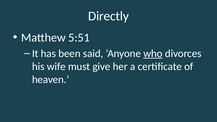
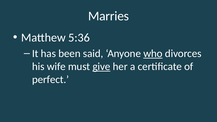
Directly: Directly -> Marries (109, 16)
5:51: 5:51 -> 5:36 (79, 38)
give underline: none -> present (101, 66)
heaven: heaven -> perfect (50, 80)
